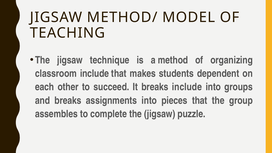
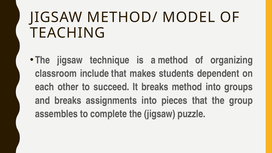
breaks include: include -> method (187, 87)
